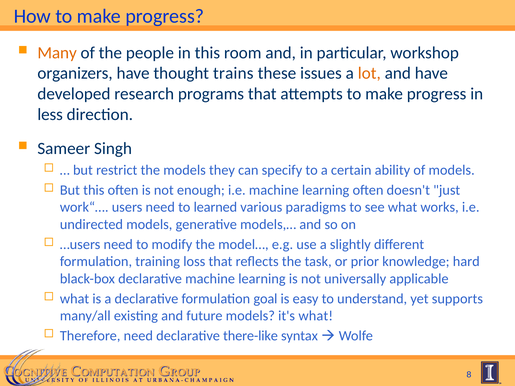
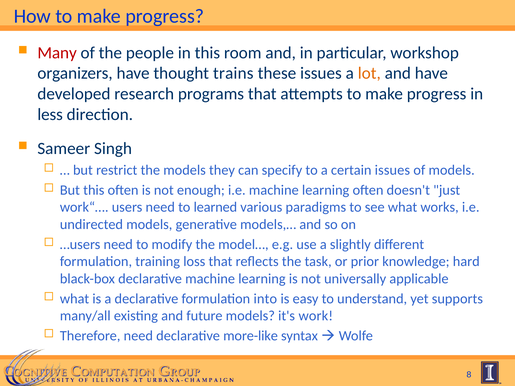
Many colour: orange -> red (57, 53)
certain ability: ability -> issues (392, 170)
goal: goal -> into (265, 299)
it's what: what -> work (316, 316)
there-like: there-like -> more-like (251, 336)
